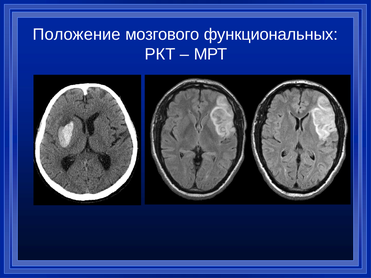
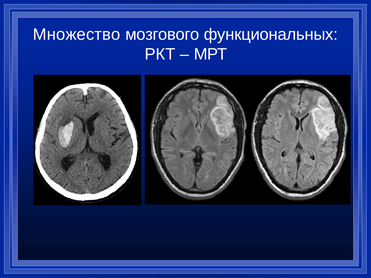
Положение: Положение -> Множество (77, 34)
